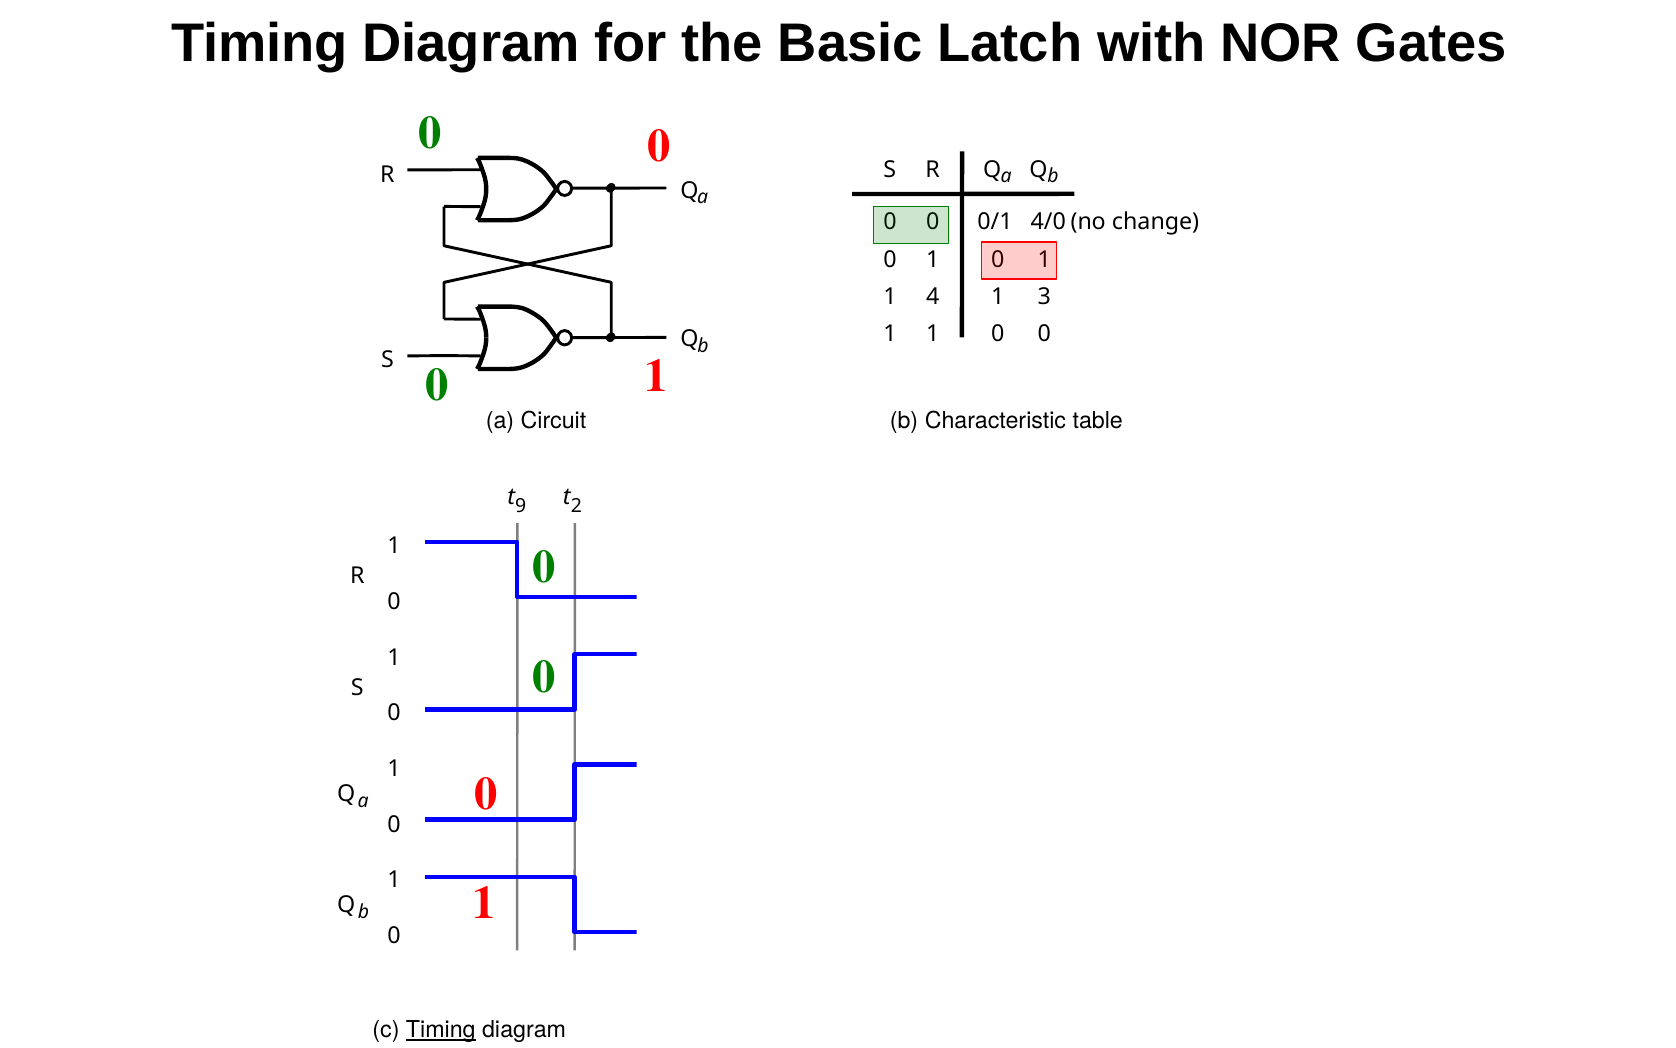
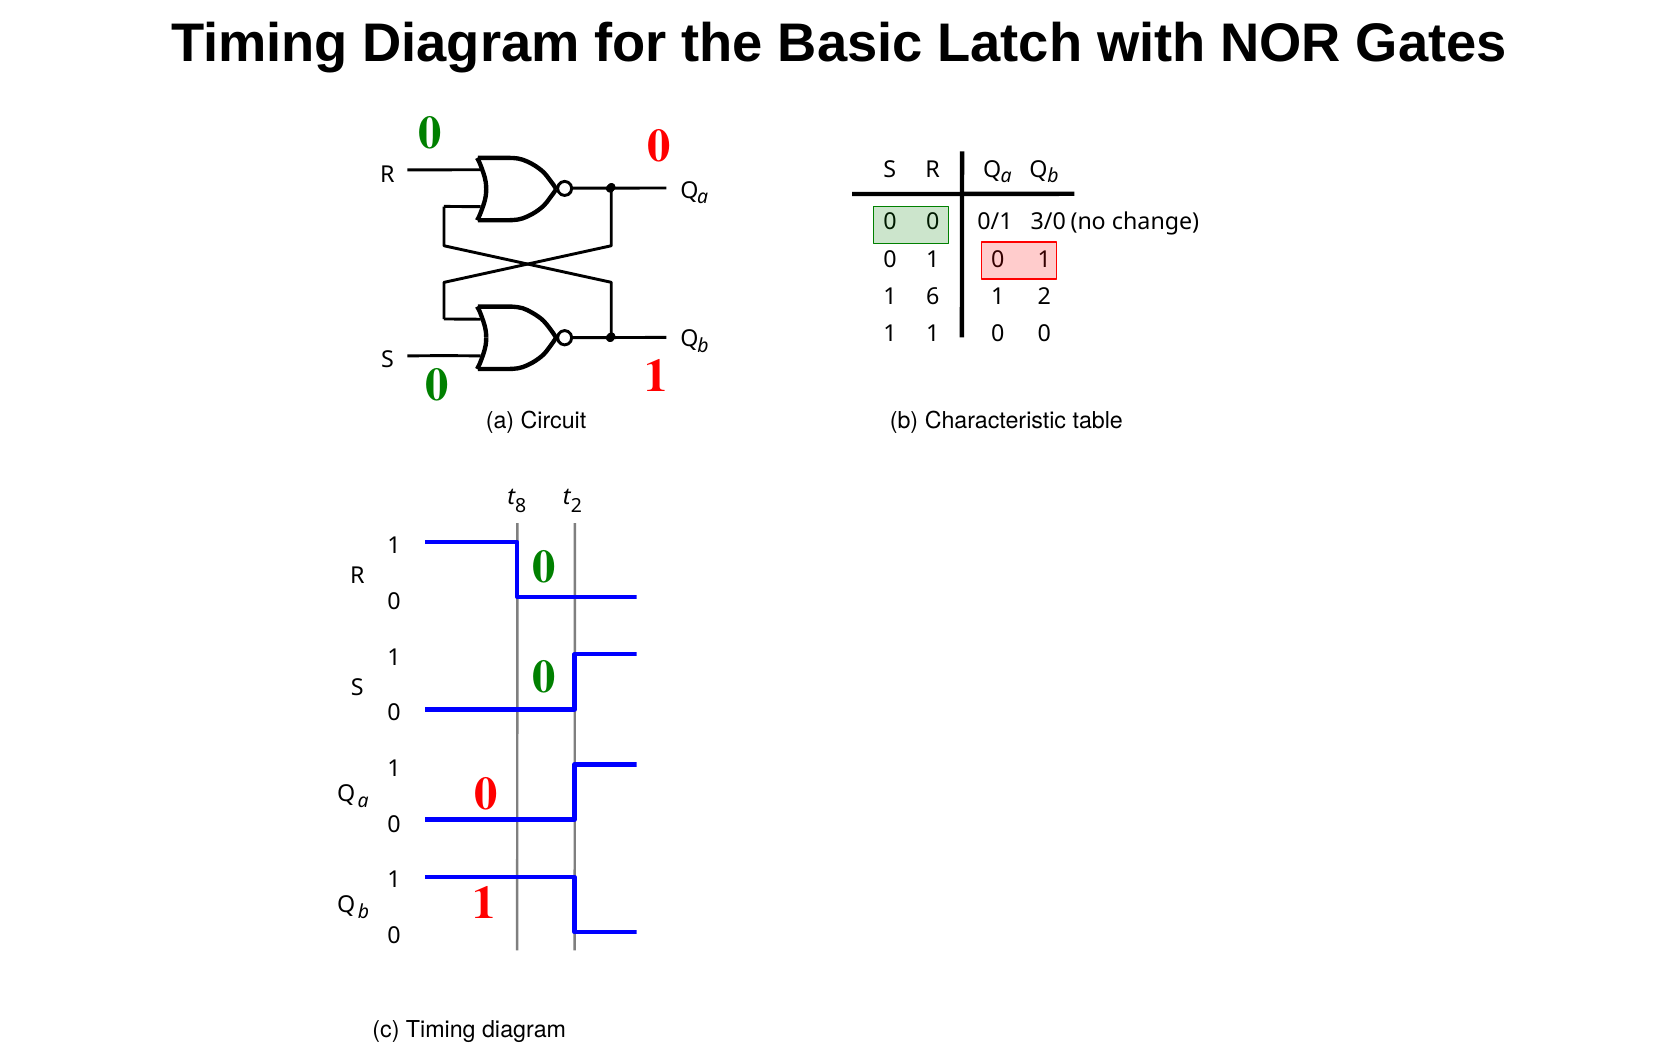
4/0: 4/0 -> 3/0 (1048, 222)
1 4: 4 -> 6 (933, 296)
1 3: 3 -> 2 (1044, 296)
9: 9 -> 8 (521, 505)
Timing underline: present -> none (441, 1029)
